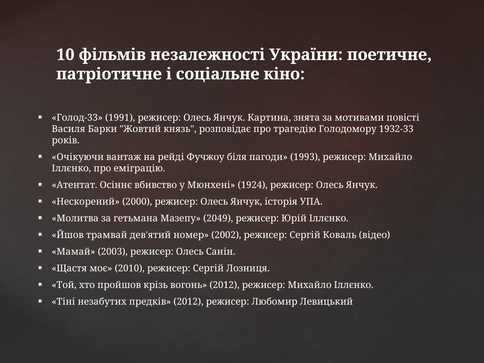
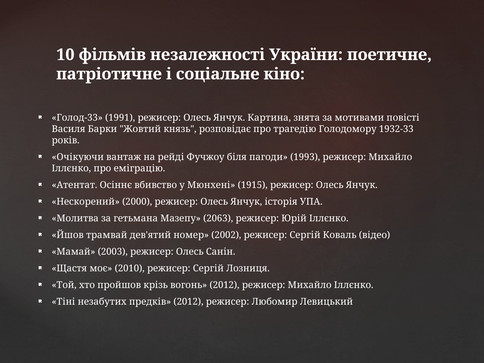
1924: 1924 -> 1915 (253, 185)
2049: 2049 -> 2063 (218, 218)
